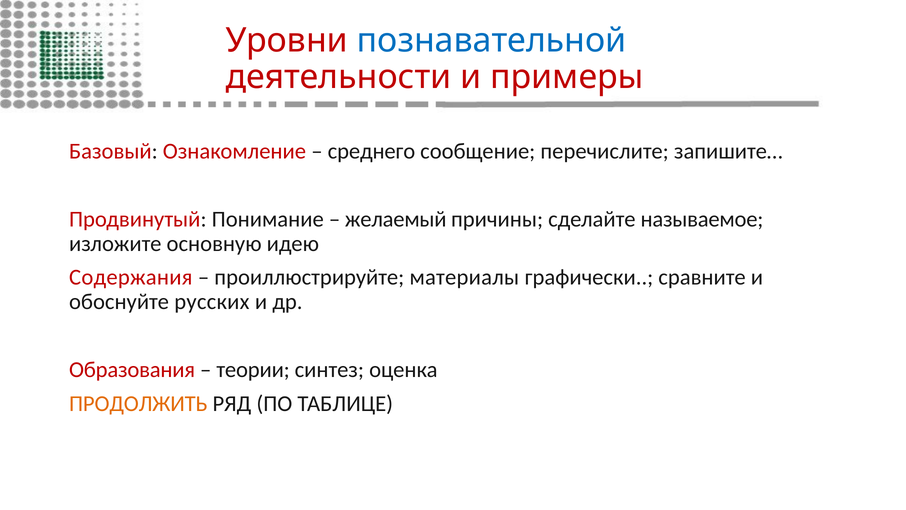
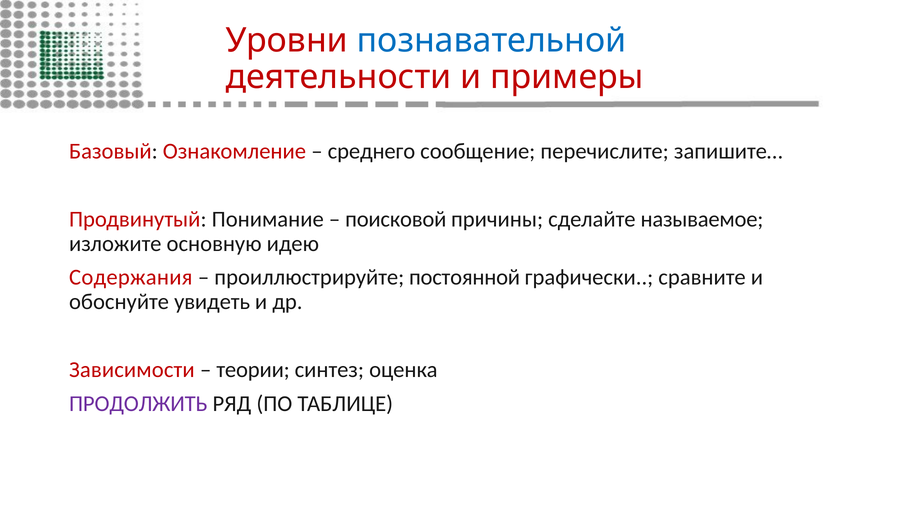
желаемый: желаемый -> поисковой (396, 219)
материалы: материалы -> постоянной (465, 277)
русских: русских -> увидеть (212, 302)
Образования: Образования -> Зависимости (132, 370)
ПРОДОЛЖИТЬ colour: orange -> purple (138, 403)
